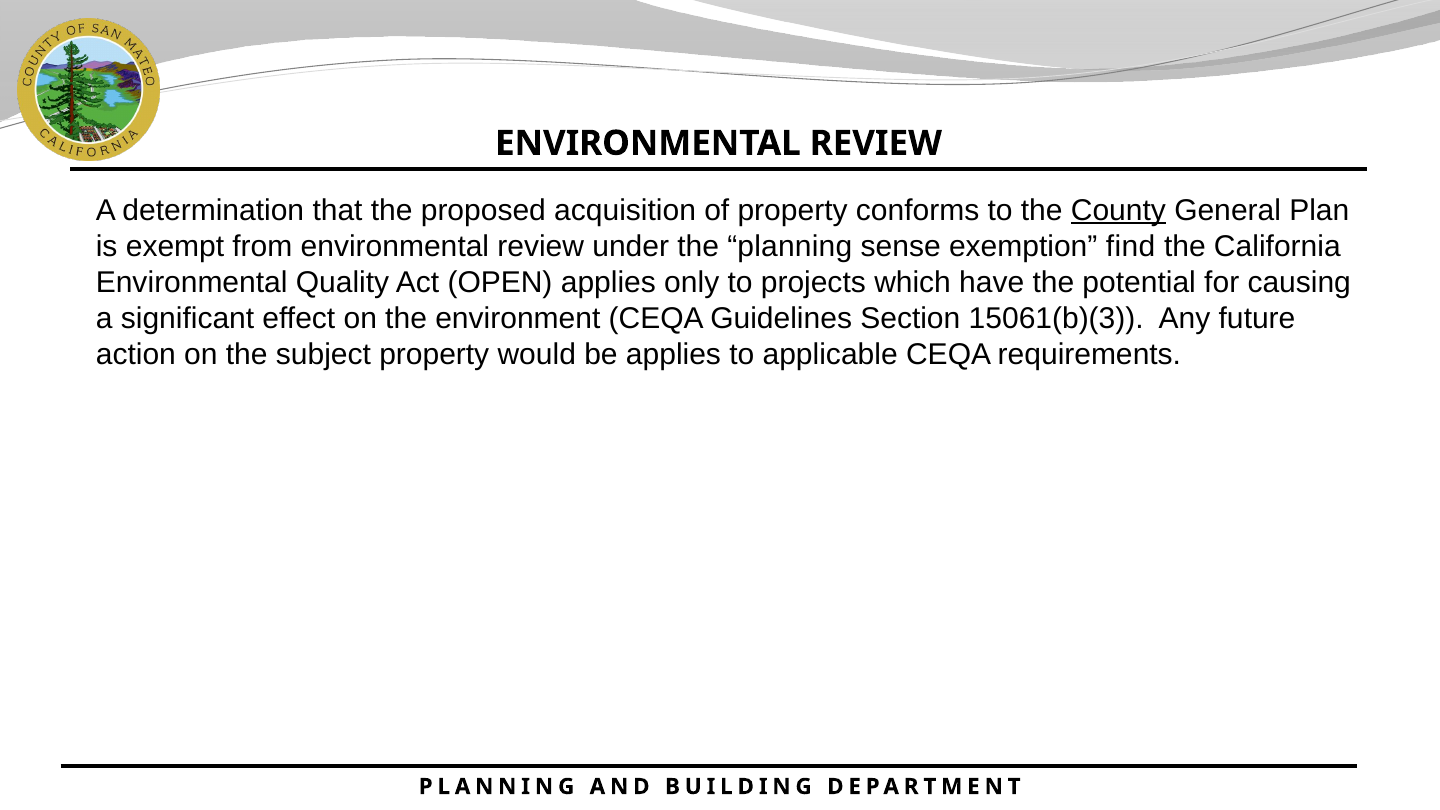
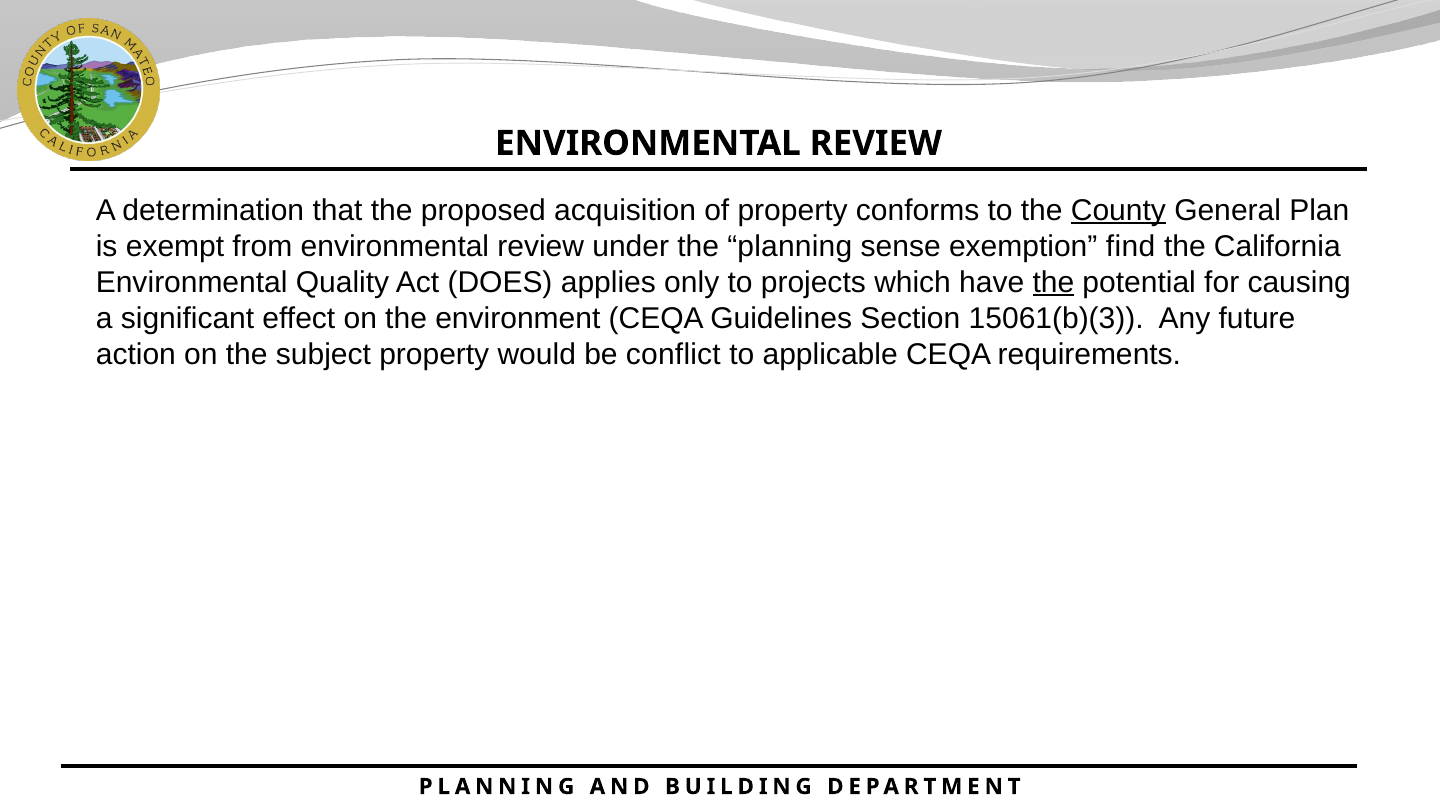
OPEN: OPEN -> DOES (500, 282)
the underline: none -> present (1053, 282)
be applies: applies -> conflict (673, 354)
